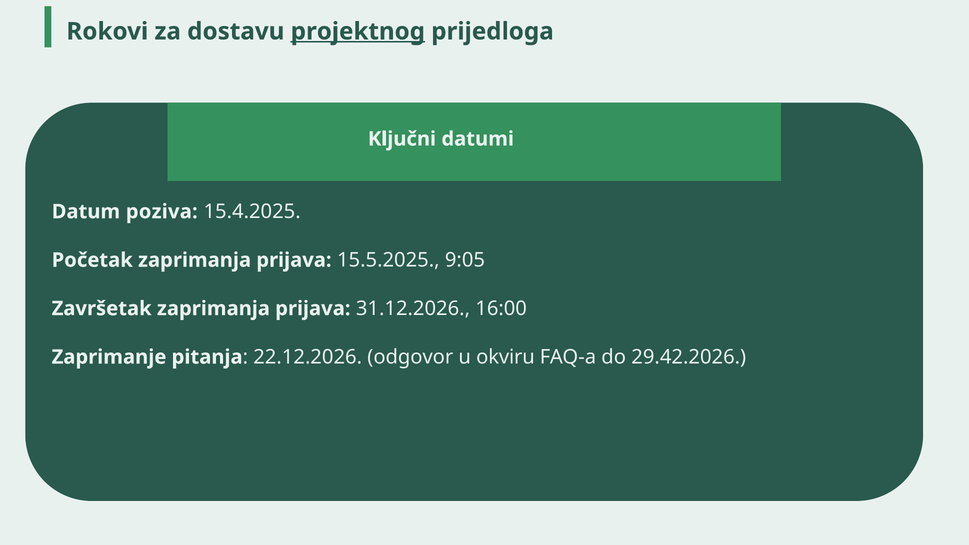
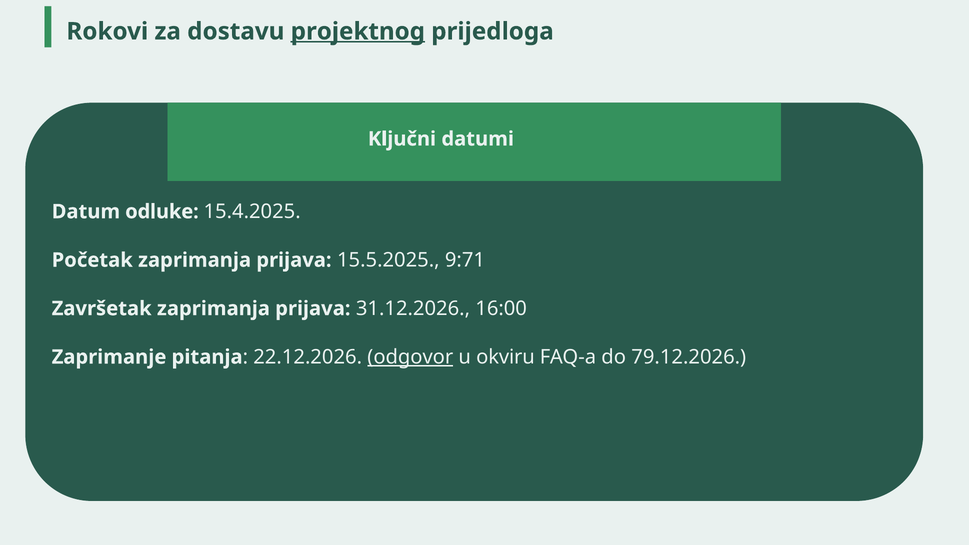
poziva: poziva -> odluke (162, 212)
9:05: 9:05 -> 9:71 (465, 260)
odgovor underline: none -> present (410, 357)
29.42.2026: 29.42.2026 -> 79.12.2026 (689, 357)
